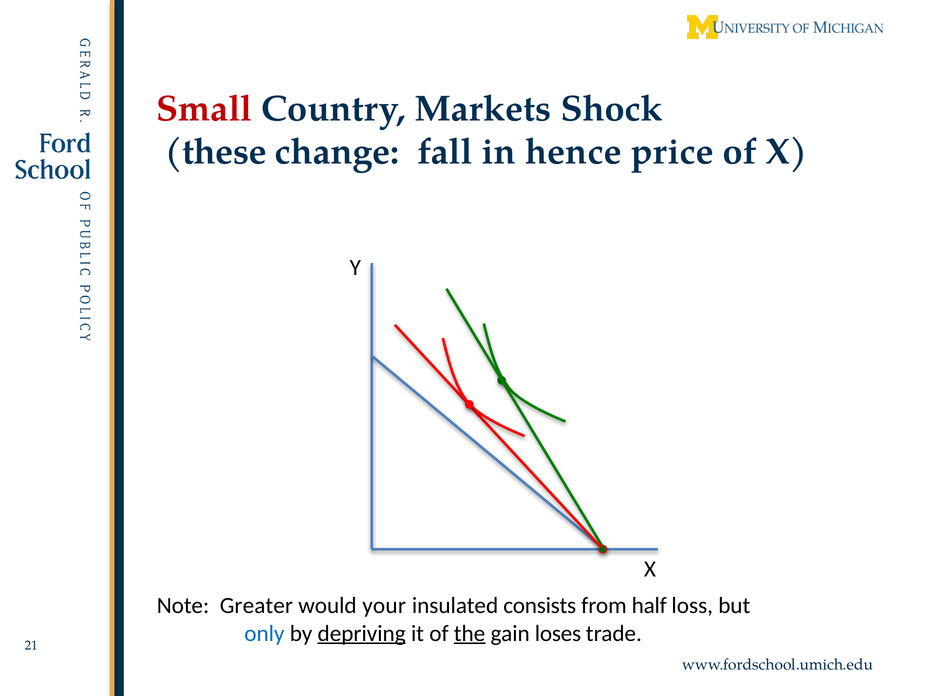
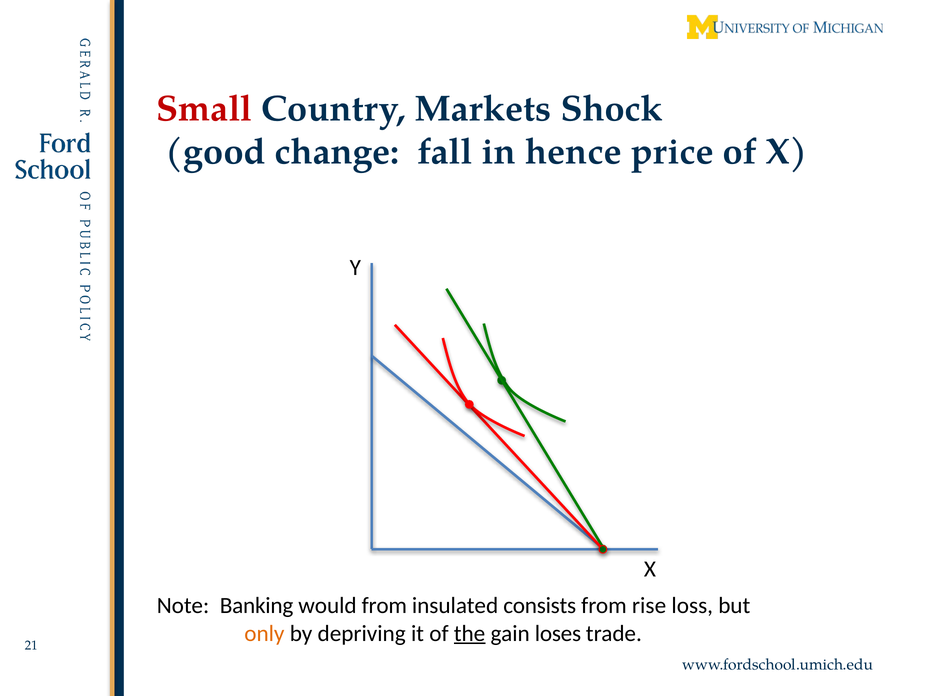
these: these -> good (216, 152)
Greater: Greater -> Banking (257, 606)
would your: your -> from (384, 606)
half: half -> rise (649, 606)
only colour: blue -> orange (264, 634)
depriving underline: present -> none (362, 634)
